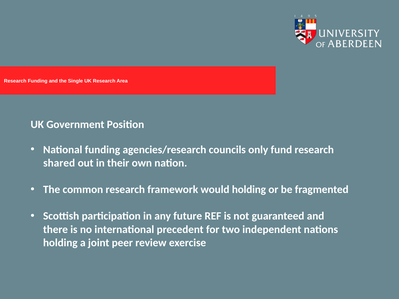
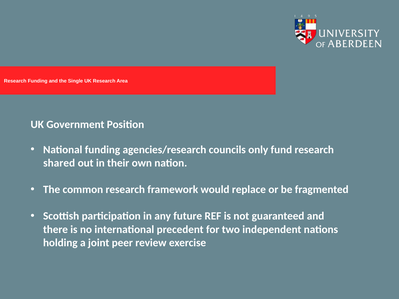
would holding: holding -> replace (249, 190)
